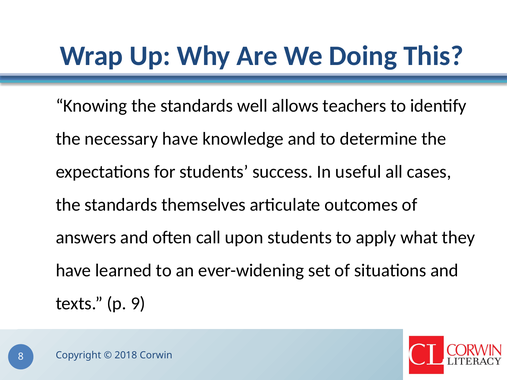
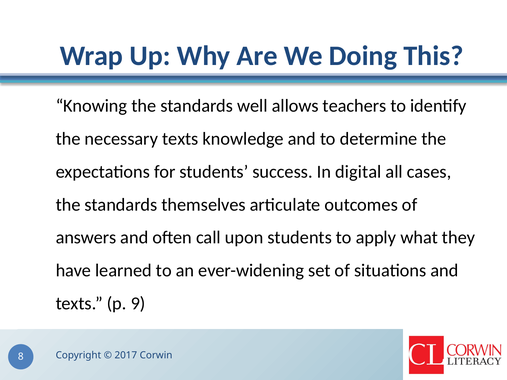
necessary have: have -> texts (180, 139)
useful: useful -> digital (358, 172)
2018: 2018 -> 2017 (126, 356)
